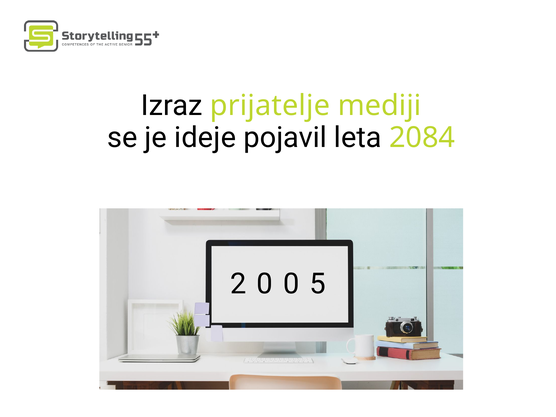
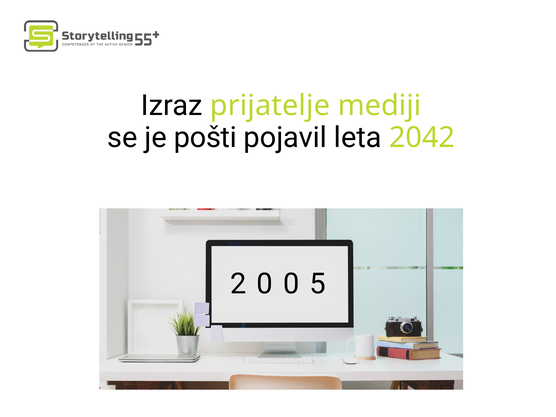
ideje: ideje -> pošti (205, 138)
2084: 2084 -> 2042 (422, 138)
